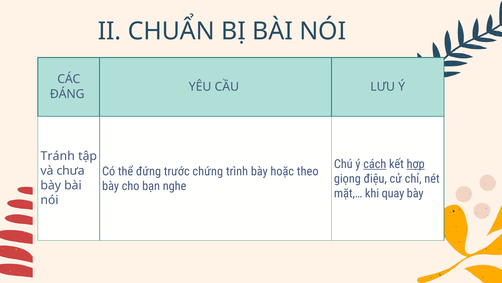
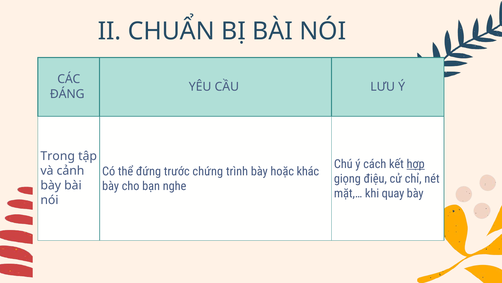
Tránh: Tránh -> Trong (58, 156)
cách underline: present -> none (375, 164)
theo: theo -> khác (308, 171)
chưa: chưa -> cảnh (71, 170)
